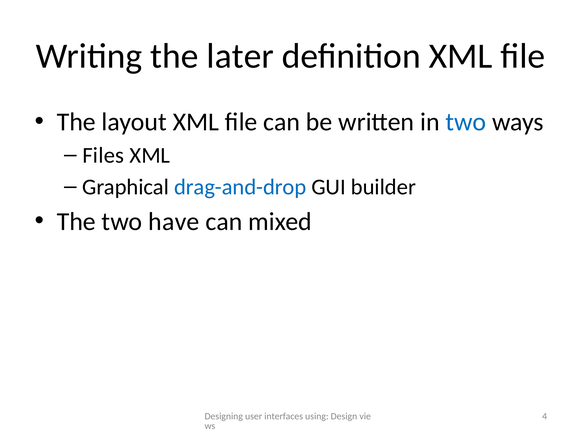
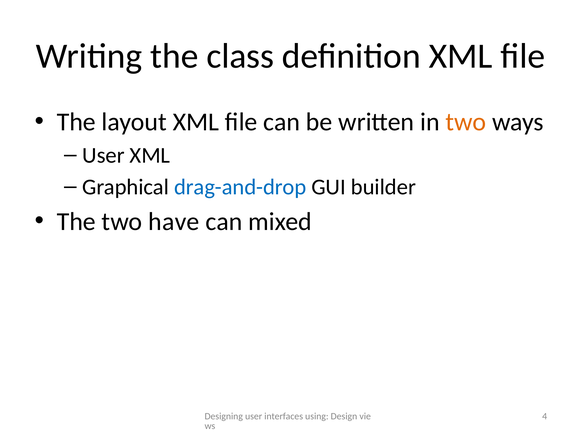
later: later -> class (240, 56)
two colour: blue -> orange (466, 122)
Files: Files -> User (103, 156)
